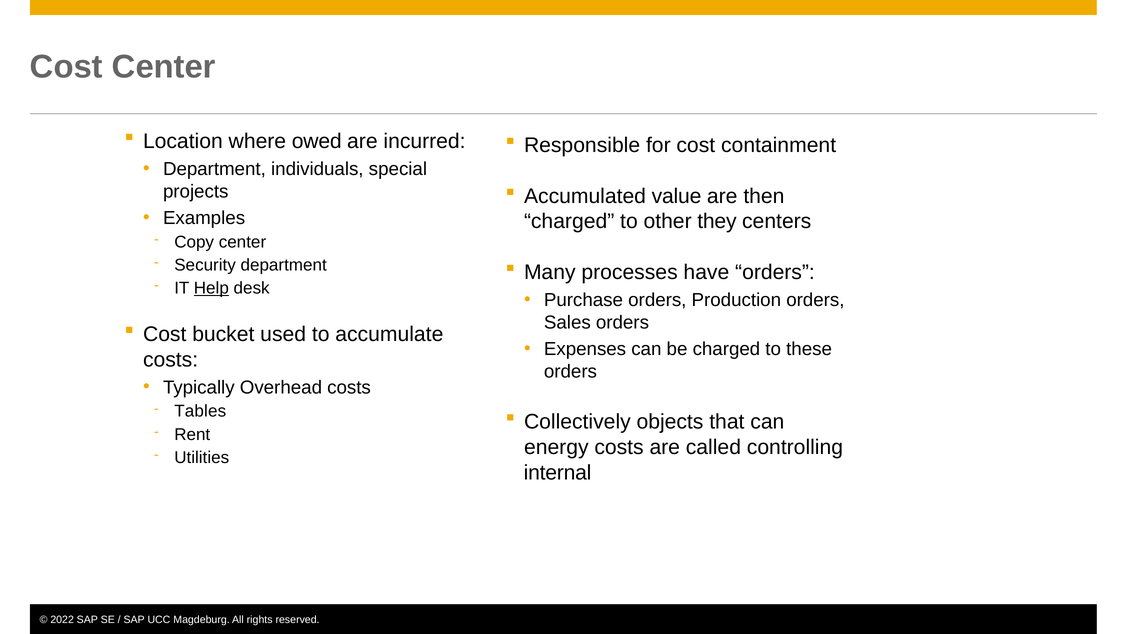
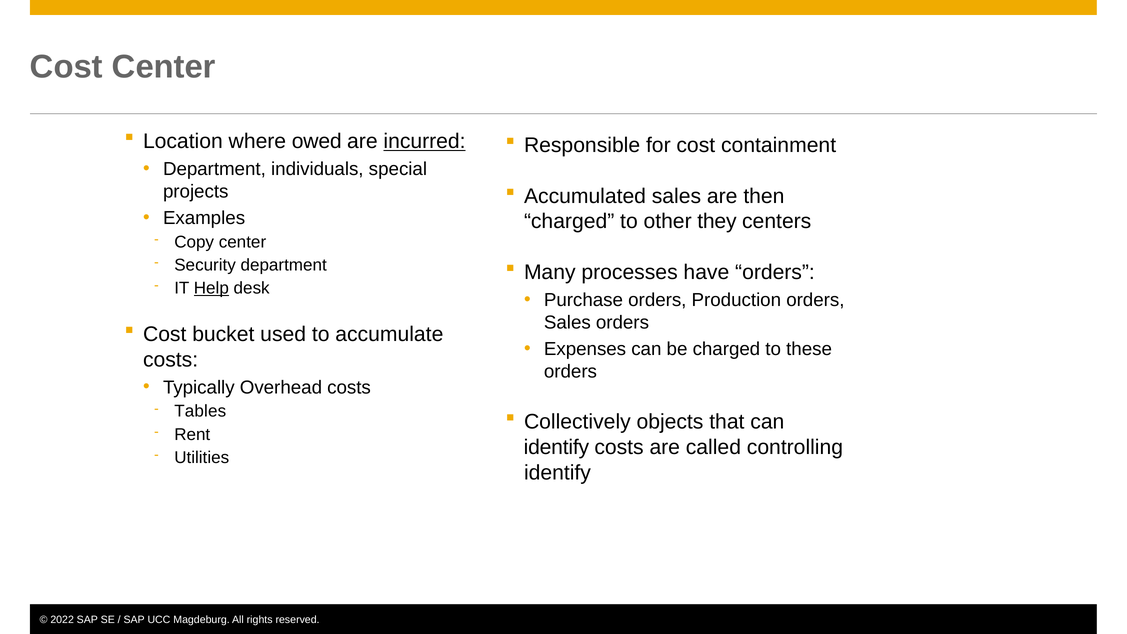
incurred underline: none -> present (425, 141)
Accumulated value: value -> sales (676, 196)
energy: energy -> identify (556, 447)
internal: internal -> identify (557, 473)
